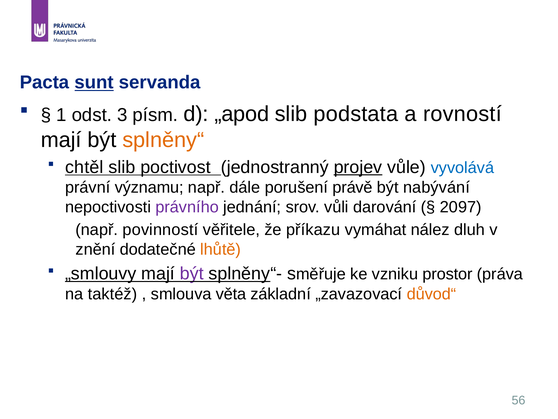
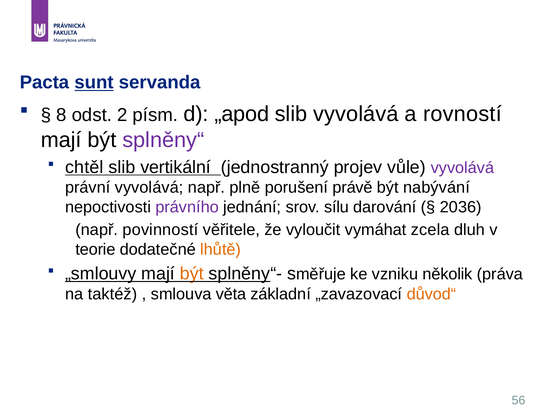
1: 1 -> 8 (61, 115)
3: 3 -> 2 (122, 115)
slib podstata: podstata -> vyvolává (356, 114)
splněny“ colour: orange -> purple (163, 140)
poctivost: poctivost -> vertikální (176, 167)
projev underline: present -> none (358, 167)
vyvolává colour: blue -> purple (462, 167)
právní významu: významu -> vyvolává (149, 187)
dále: dále -> plně (245, 187)
vůli: vůli -> sílu (336, 207)
2097: 2097 -> 2036 (461, 207)
příkazu: příkazu -> vyloučit (313, 230)
nález: nález -> zcela (430, 230)
znění: znění -> teorie (96, 249)
být colour: purple -> orange (192, 273)
prostor: prostor -> několik (448, 274)
